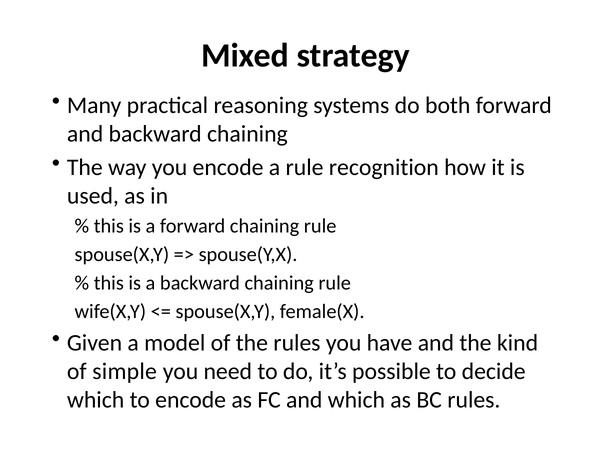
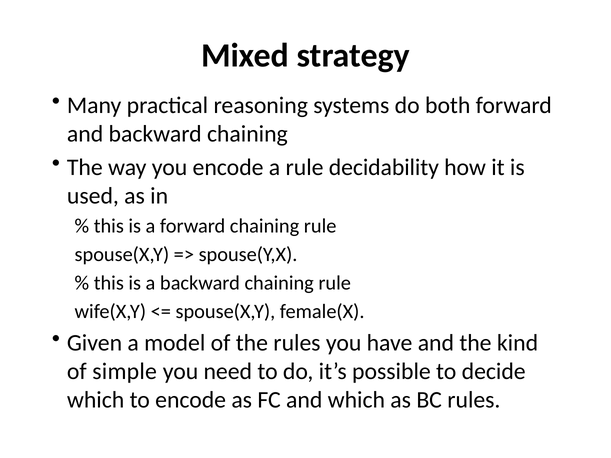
recognition: recognition -> decidability (384, 167)
